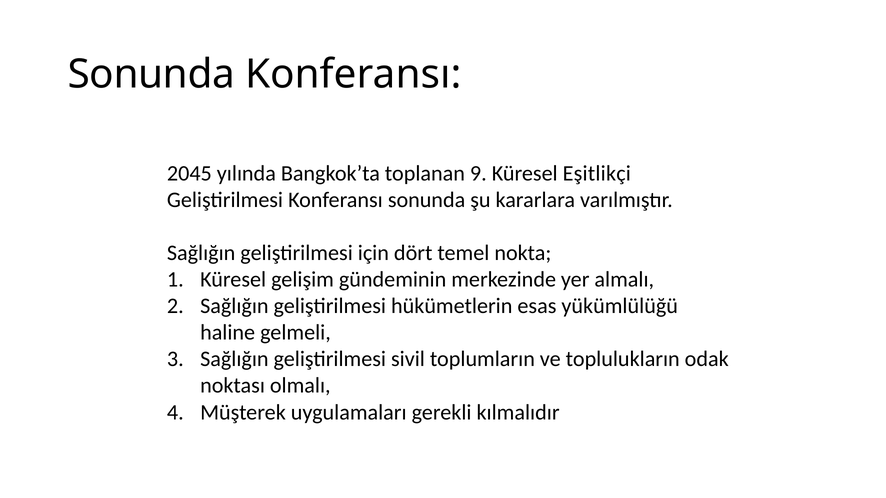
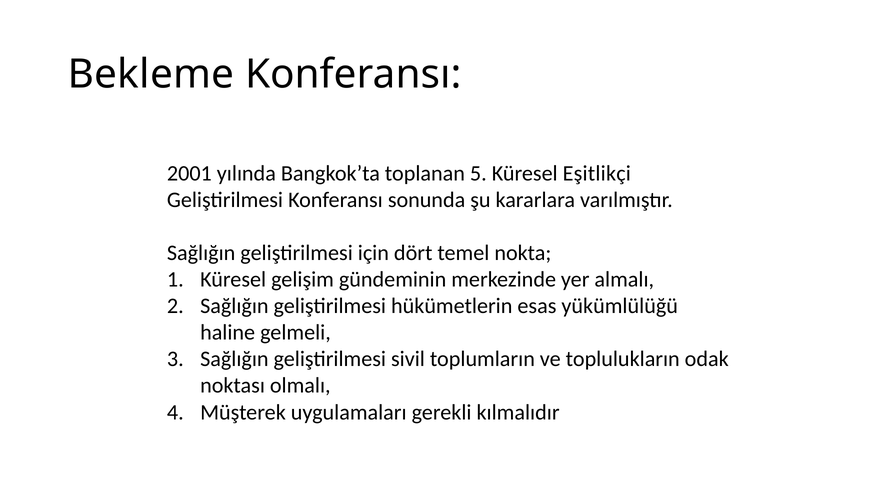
Sonunda: Sonunda -> Bekleme (151, 74)
2045: 2045 -> 2001 (189, 173)
9: 9 -> 5 (478, 173)
